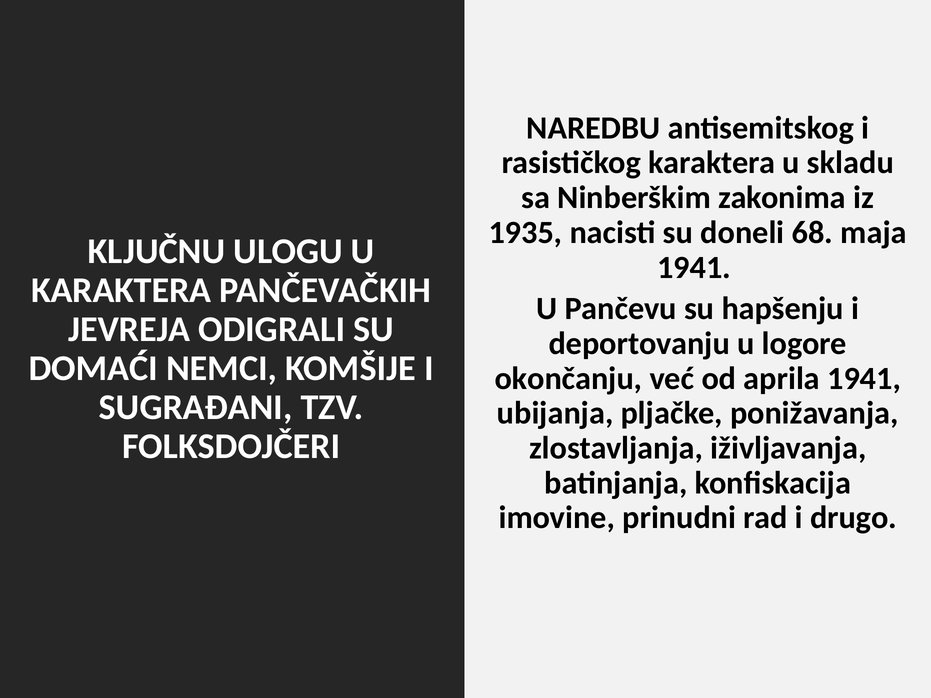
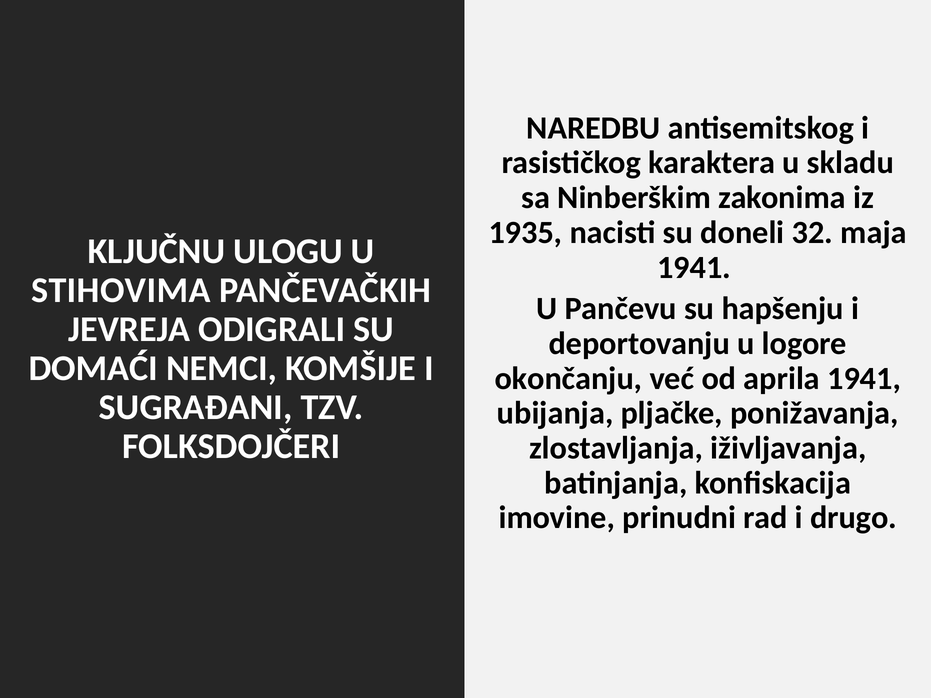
68: 68 -> 32 (812, 233)
KARAKTERA: KARAKTERA -> STIHOVIMA (121, 290)
